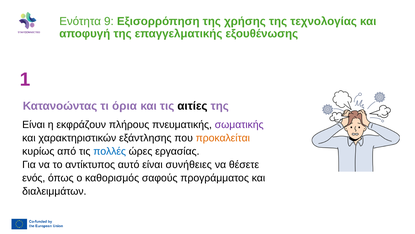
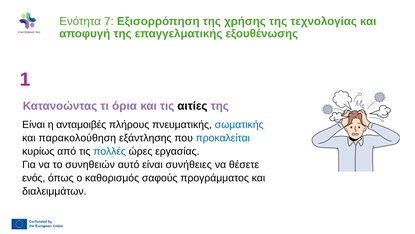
9: 9 -> 7 (109, 21)
εκφράζουν: εκφράζουν -> ανταμοιβές (81, 124)
σωματικής colour: purple -> blue (239, 124)
χαρακτηριστικών: χαρακτηριστικών -> παρακολούθηση (77, 138)
προκαλείται colour: orange -> blue (223, 138)
αντίκτυπος: αντίκτυπος -> συνηθειών (90, 164)
